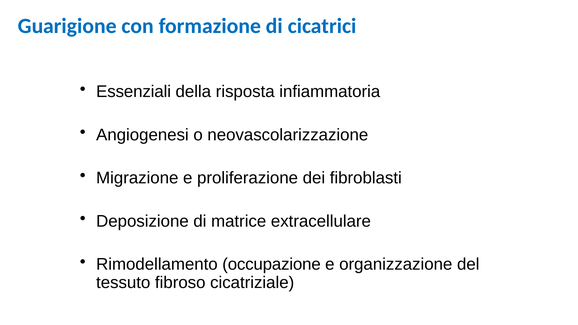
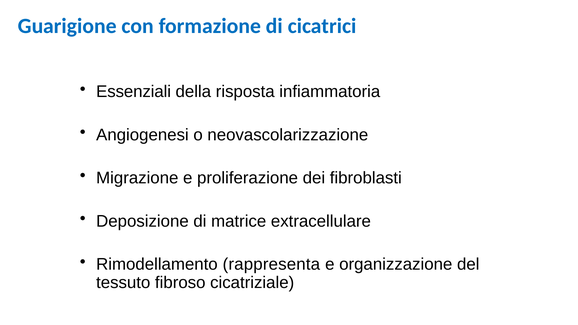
occupazione: occupazione -> rappresenta (271, 264)
